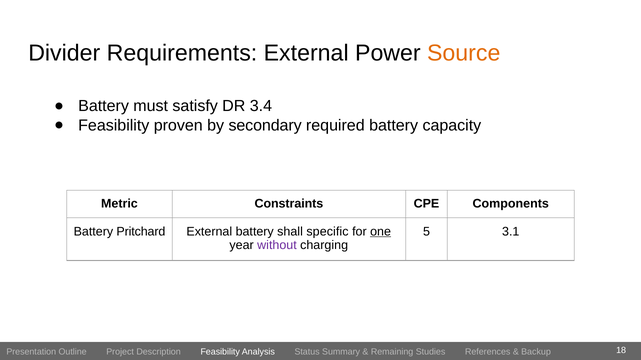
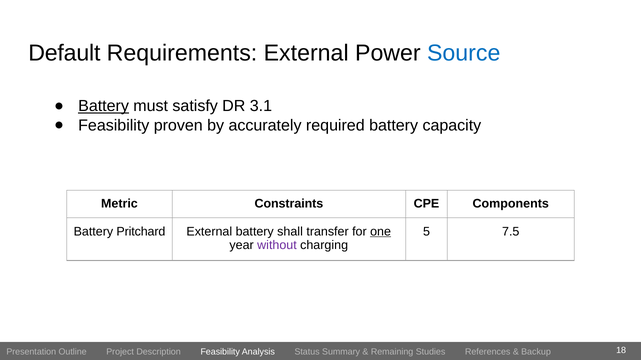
Divider: Divider -> Default (64, 53)
Source colour: orange -> blue (464, 53)
Battery underline: none -> present (104, 106)
3.4: 3.4 -> 3.1 (261, 106)
secondary: secondary -> accurately (265, 125)
specific: specific -> transfer (328, 232)
3.1: 3.1 -> 7.5 (511, 232)
